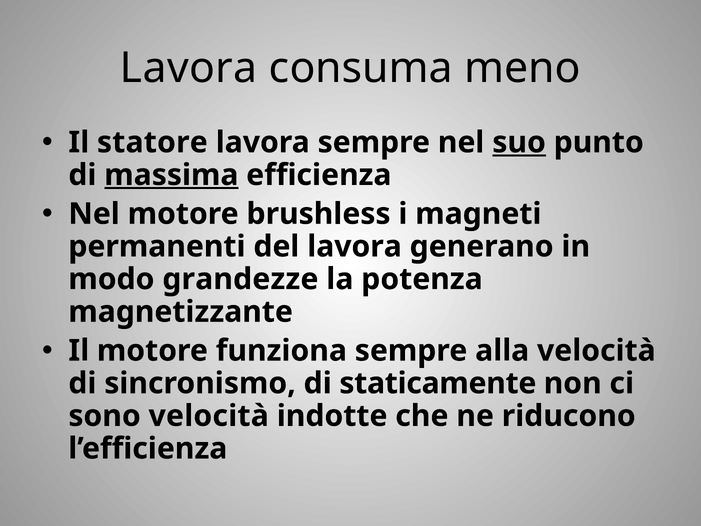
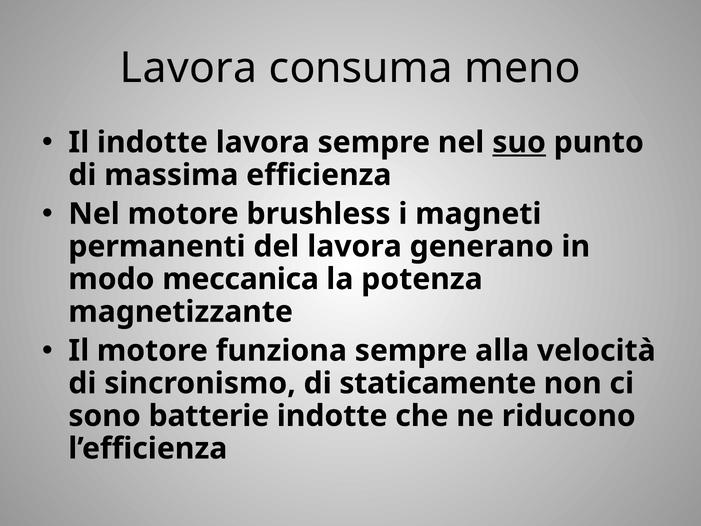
Il statore: statore -> indotte (152, 142)
massima underline: present -> none (171, 175)
grandezze: grandezze -> meccanica (241, 279)
sono velocità: velocità -> batterie (209, 416)
